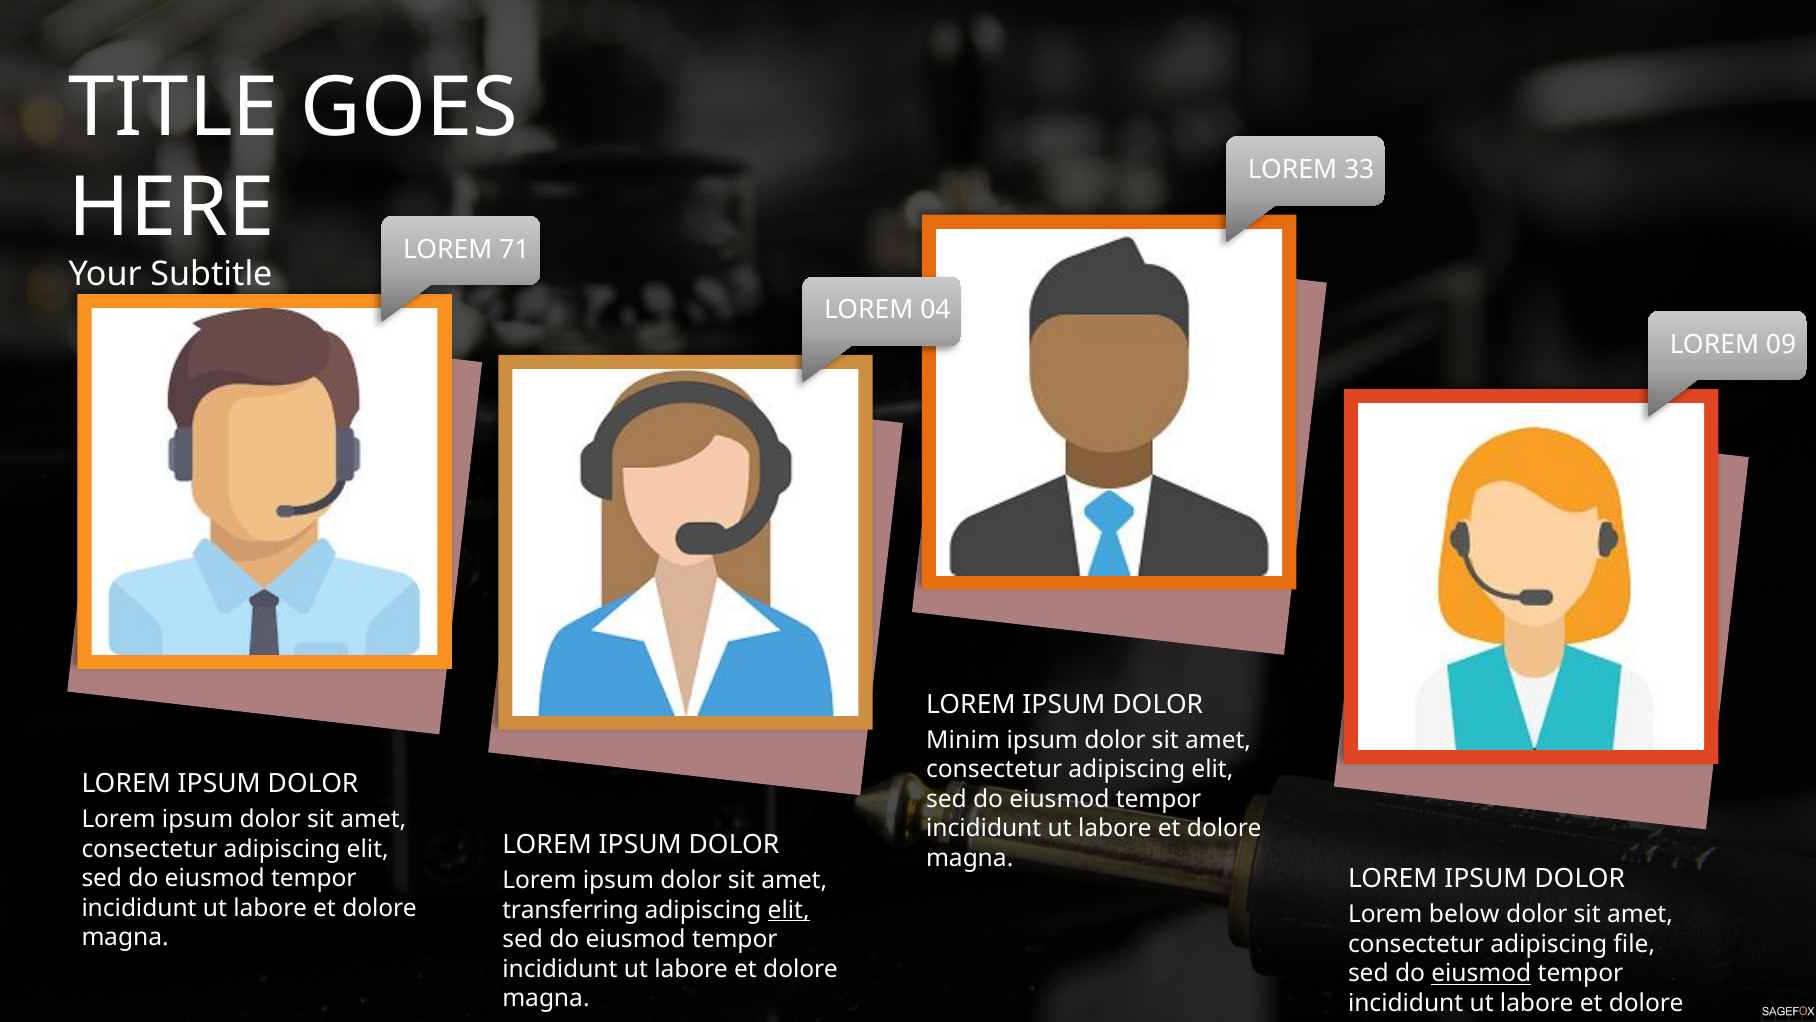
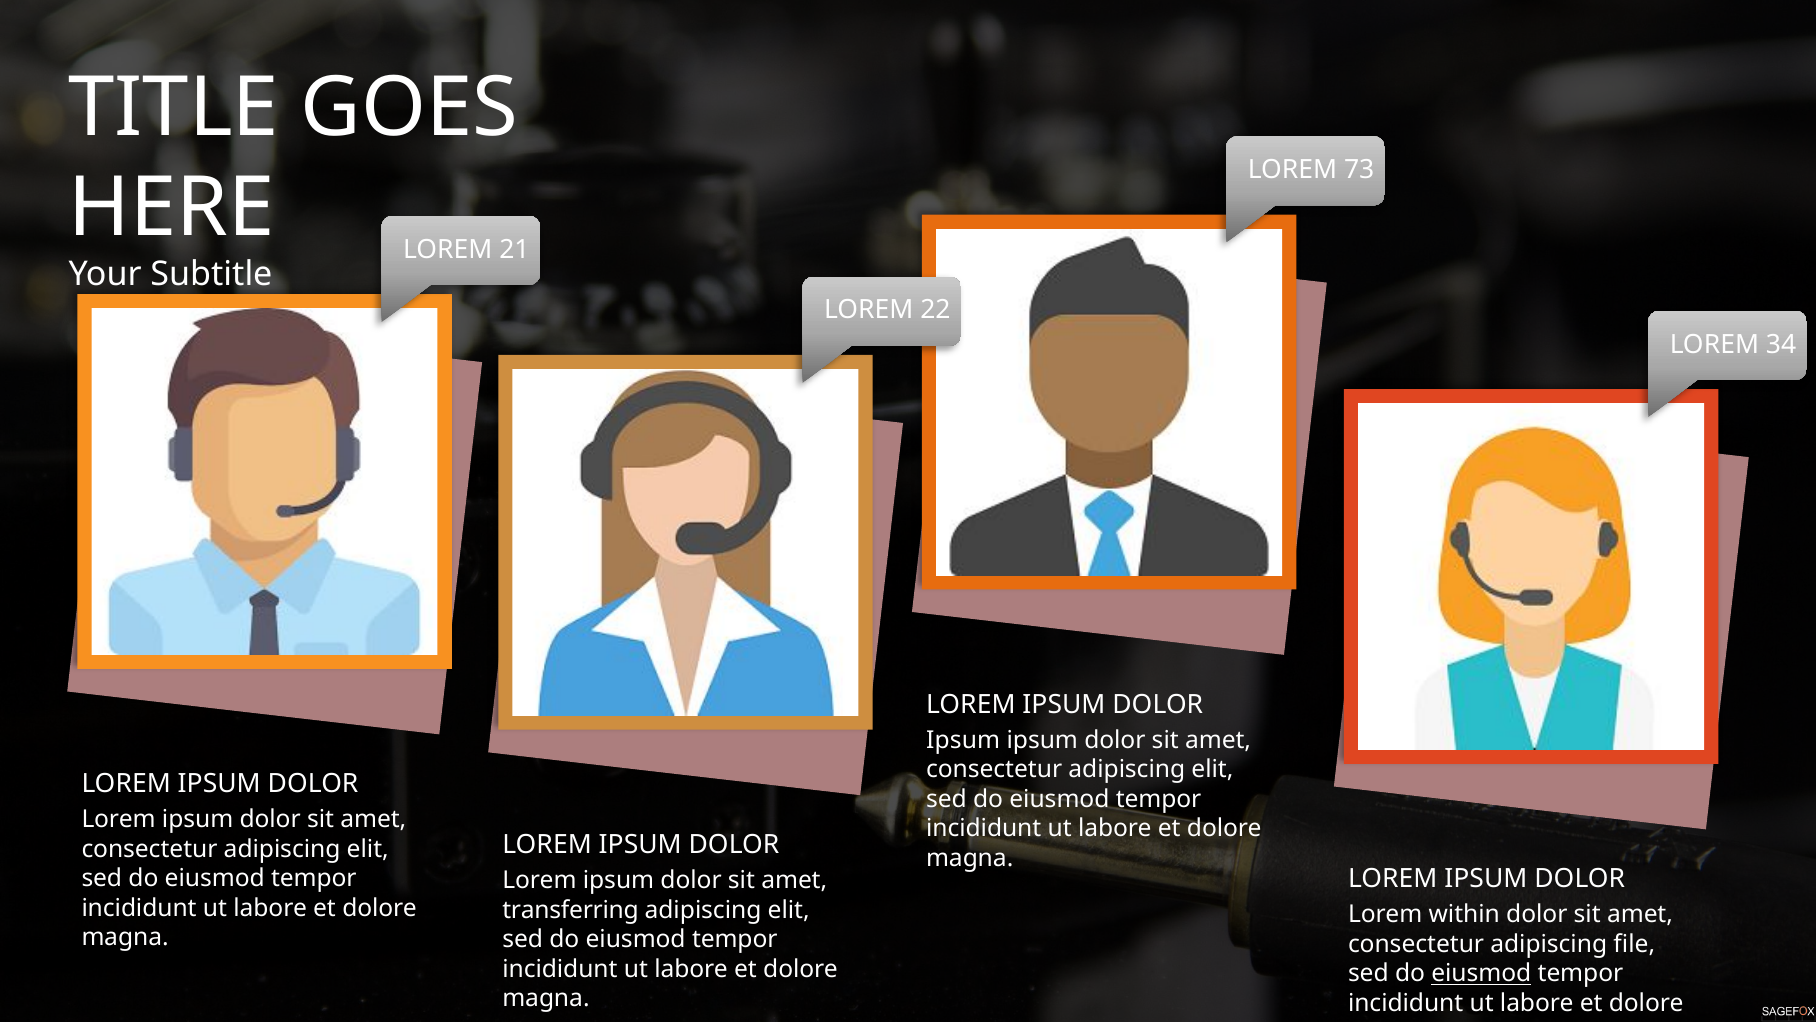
33: 33 -> 73 (1359, 170)
71: 71 -> 21 (514, 249)
04: 04 -> 22 (935, 310)
09: 09 -> 34 (1781, 344)
Minim: Minim -> Ipsum (963, 740)
elit underline: present -> none (789, 910)
below: below -> within (1464, 914)
